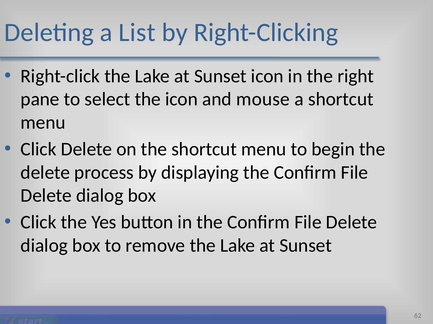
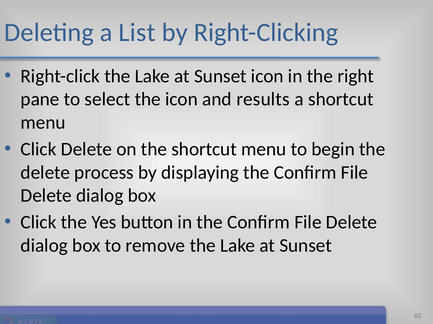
mouse: mouse -> results (263, 100)
